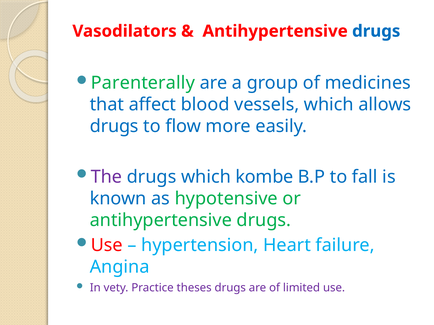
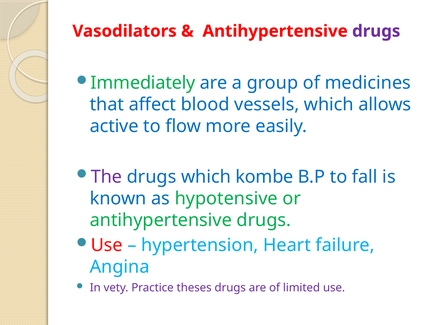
drugs colour: blue -> purple (376, 31)
Parenterally: Parenterally -> Immediately (143, 83)
drugs: drugs -> active (114, 126)
